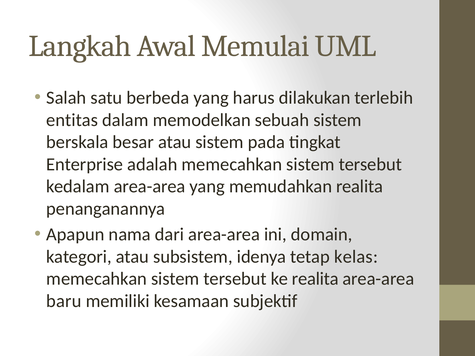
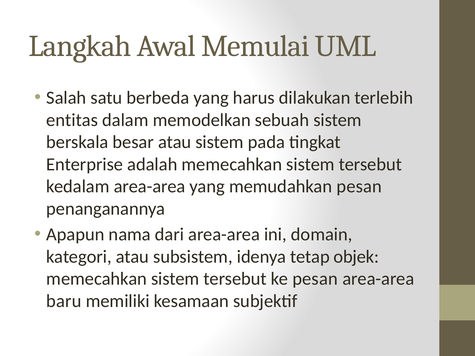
memudahkan realita: realita -> pesan (359, 187)
kelas: kelas -> objek (356, 257)
ke realita: realita -> pesan (315, 279)
